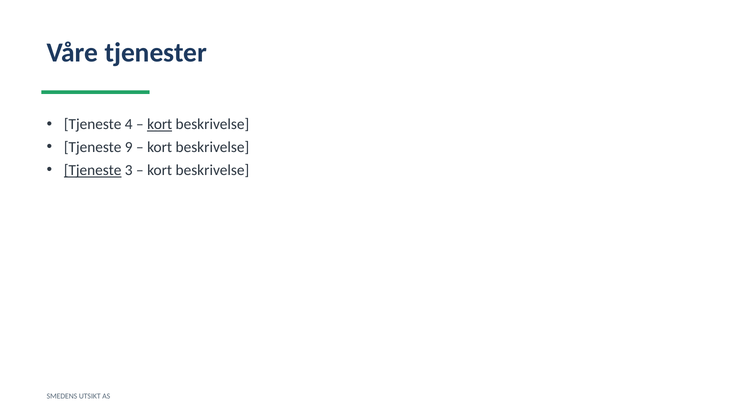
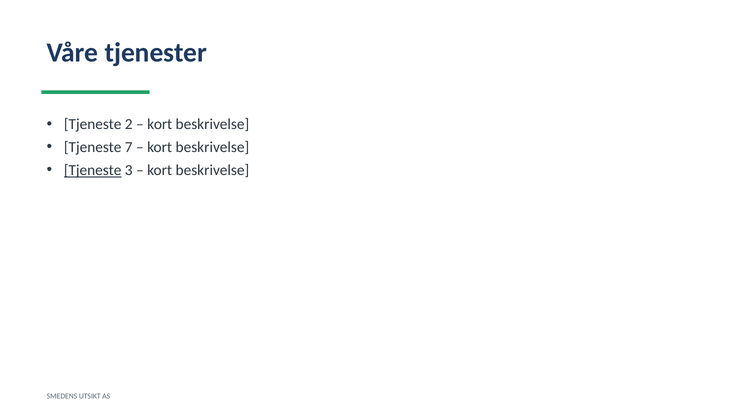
4: 4 -> 2 (129, 124)
kort underline: present -> none (160, 124)
9: 9 -> 7 (129, 147)
